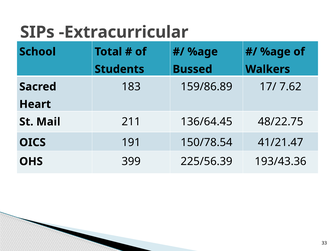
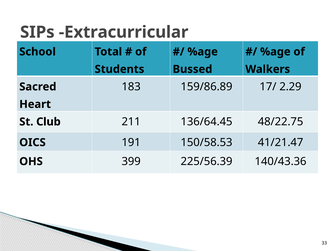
7.62: 7.62 -> 2.29 (290, 87)
Mail: Mail -> Club (48, 122)
150/78.54: 150/78.54 -> 150/58.53 (207, 143)
193/43.36: 193/43.36 -> 140/43.36 (281, 162)
